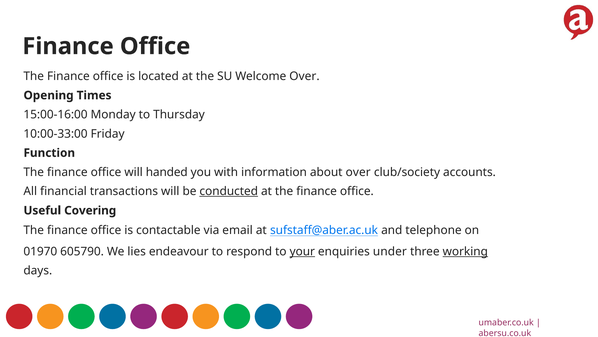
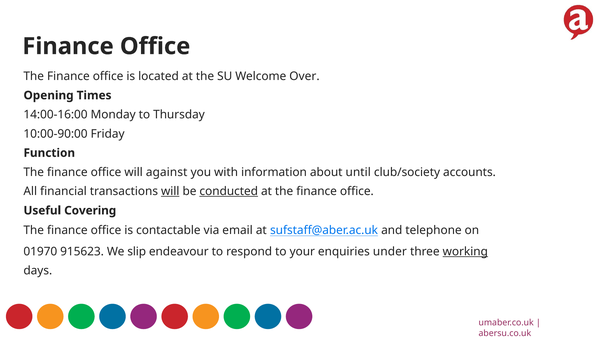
15:00-16:00: 15:00-16:00 -> 14:00-16:00 (56, 114)
10:00-33:00: 10:00-33:00 -> 10:00-90:00 (56, 134)
handed: handed -> against (167, 172)
about over: over -> until (358, 172)
will underline: none -> present (170, 191)
605790: 605790 -> 915623 (82, 251)
lies: lies -> slip (137, 251)
your underline: present -> none (302, 251)
